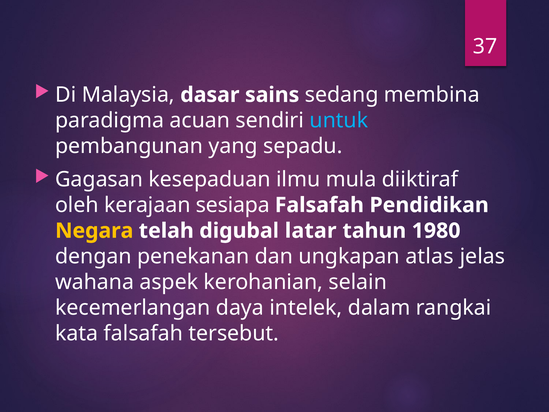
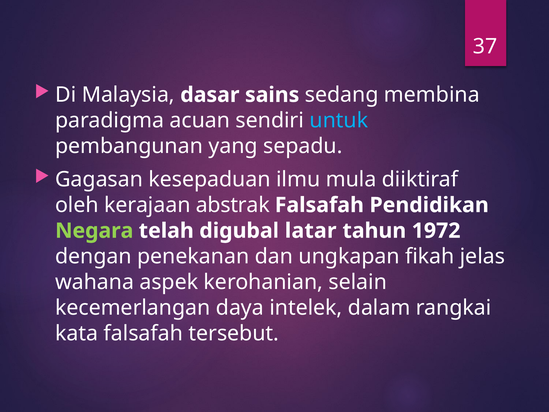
sesiapa: sesiapa -> abstrak (233, 205)
Negara colour: yellow -> light green (94, 231)
1980: 1980 -> 1972 (436, 231)
atlas: atlas -> fikah (430, 256)
